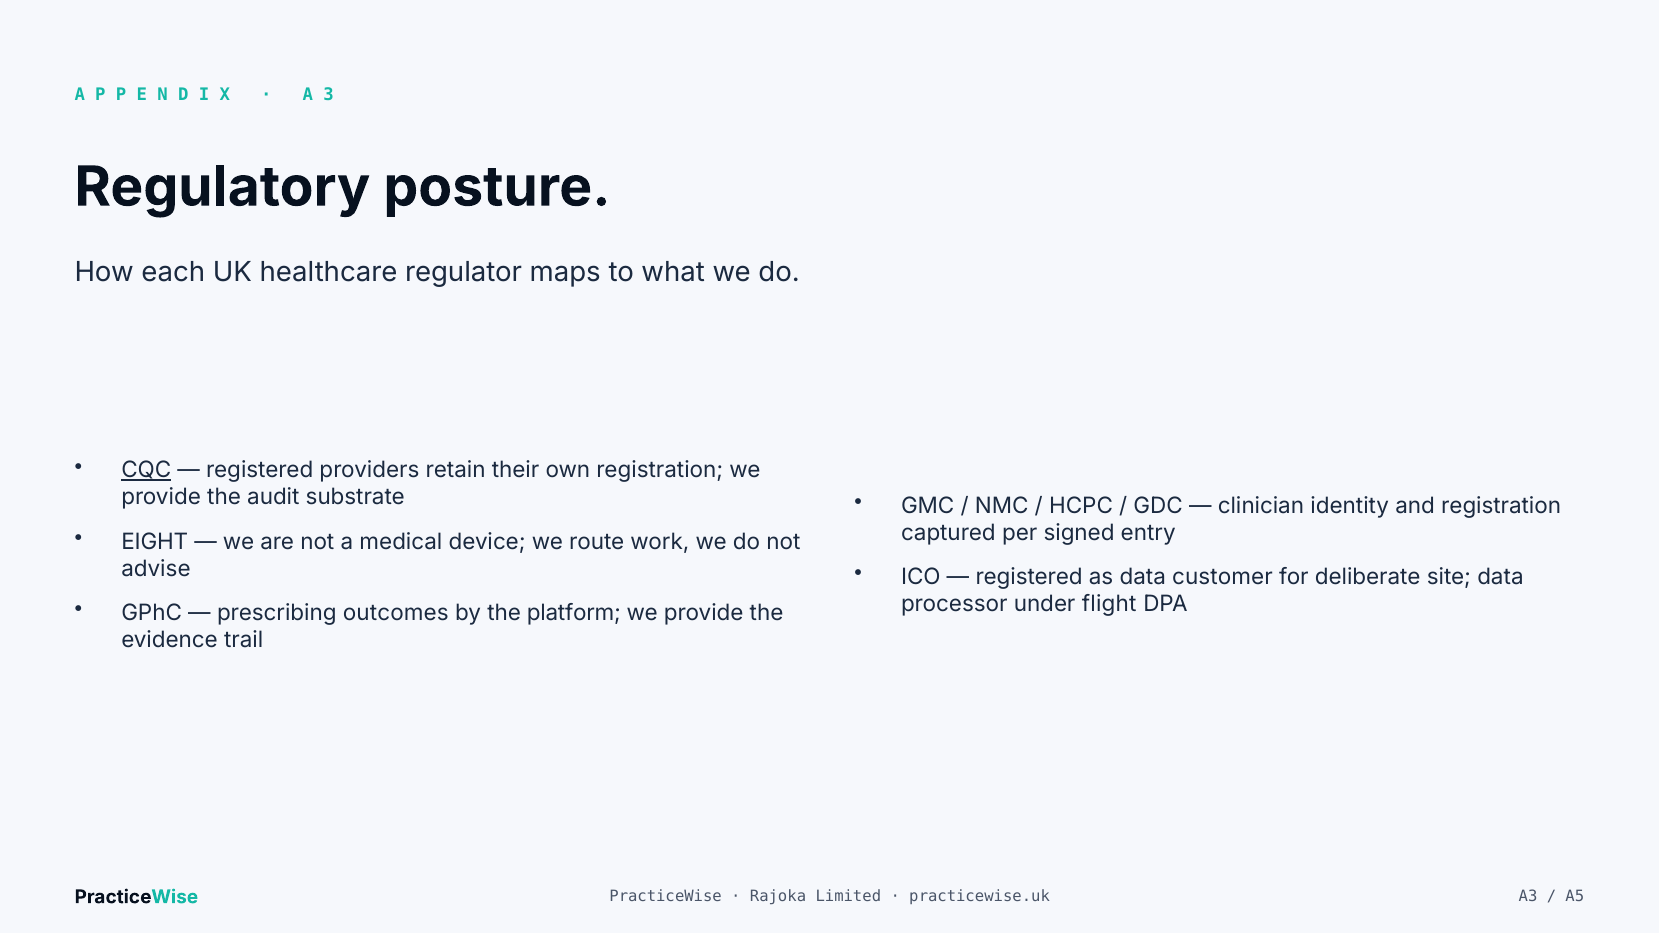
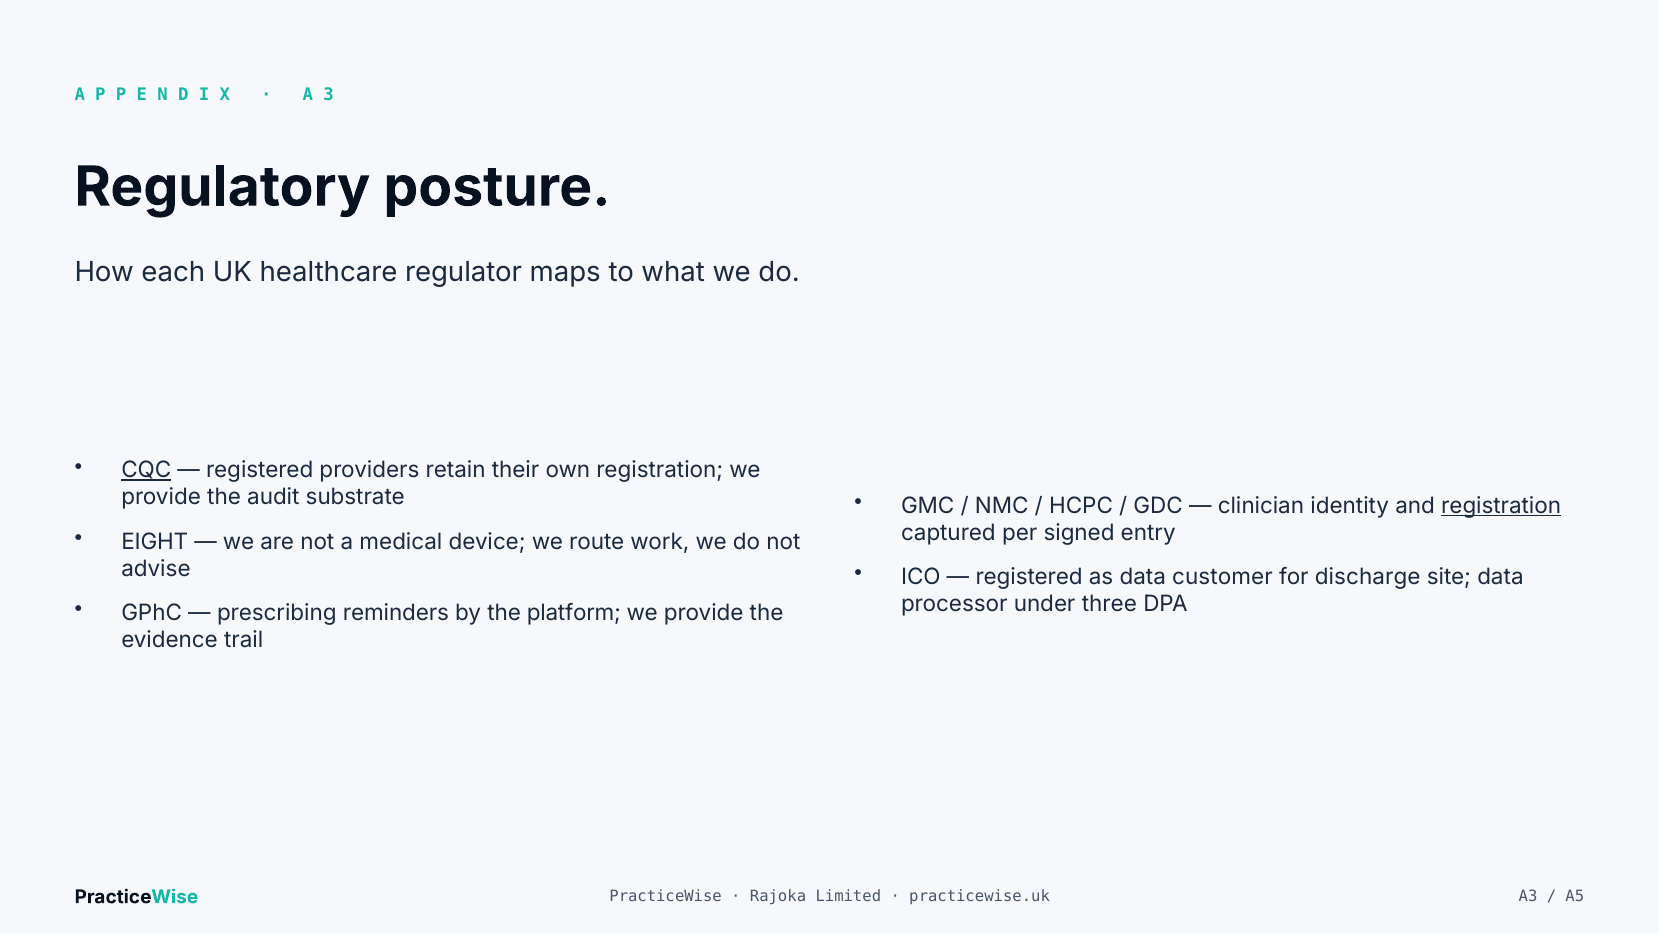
registration underline: none -> present (1501, 506)
deliberate: deliberate -> discharge (1368, 577)
flight: flight -> three (1109, 604)
outcomes: outcomes -> reminders (396, 613)
